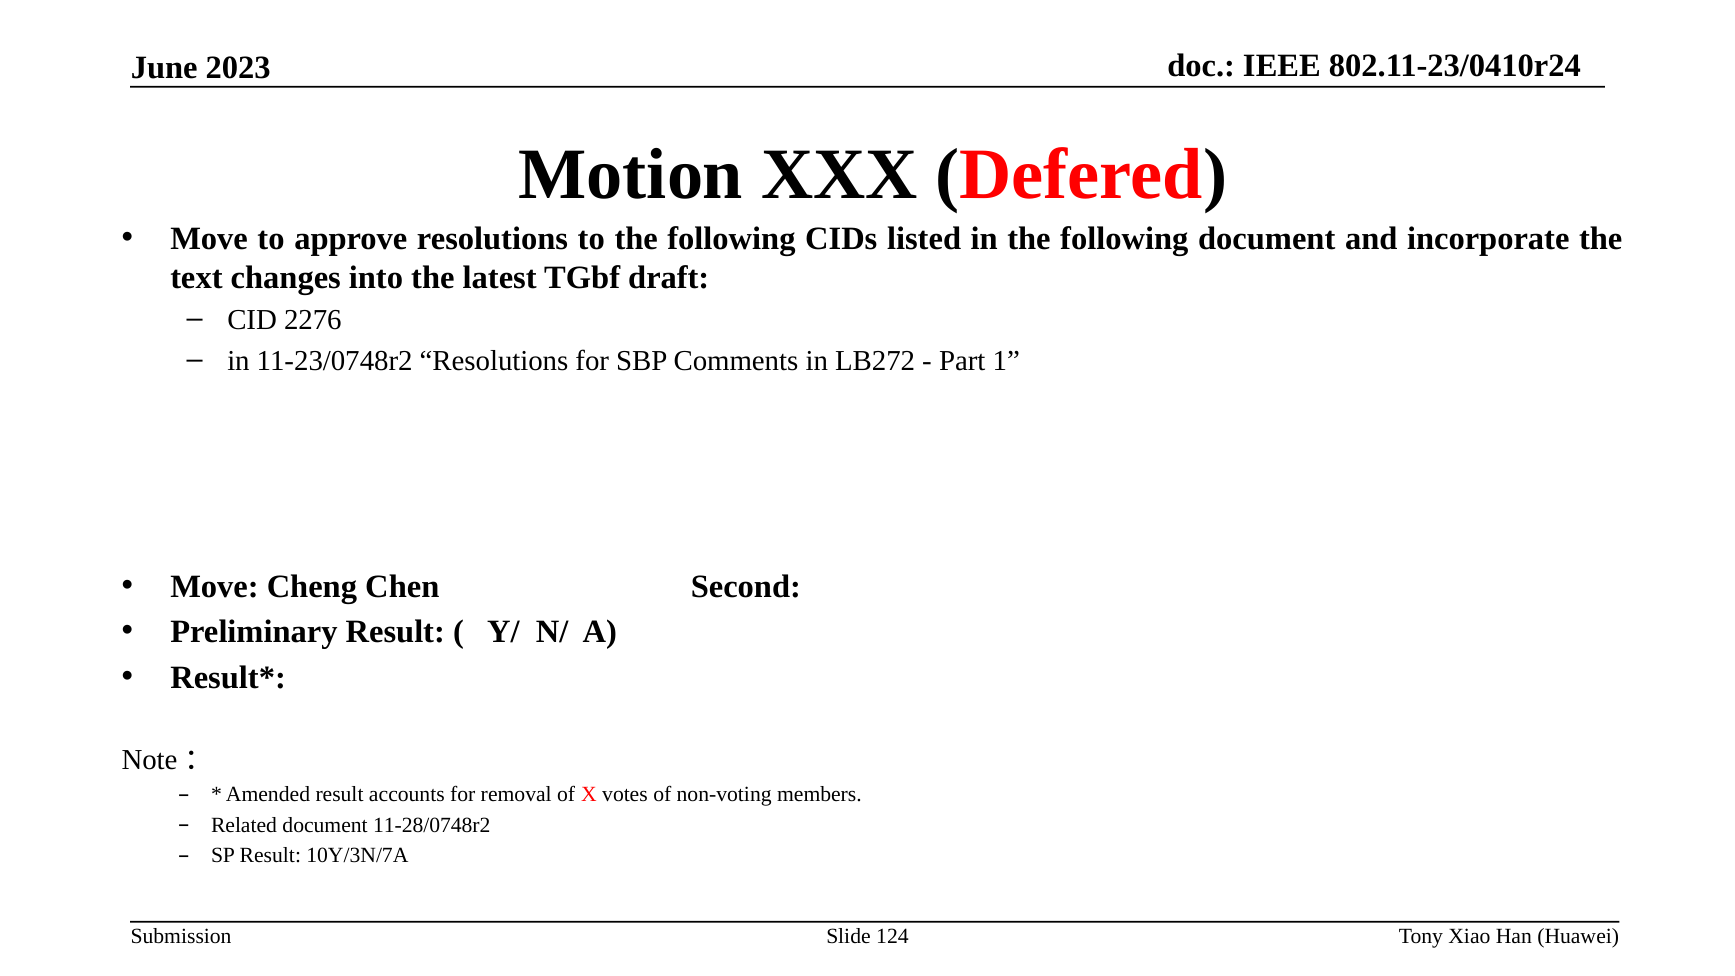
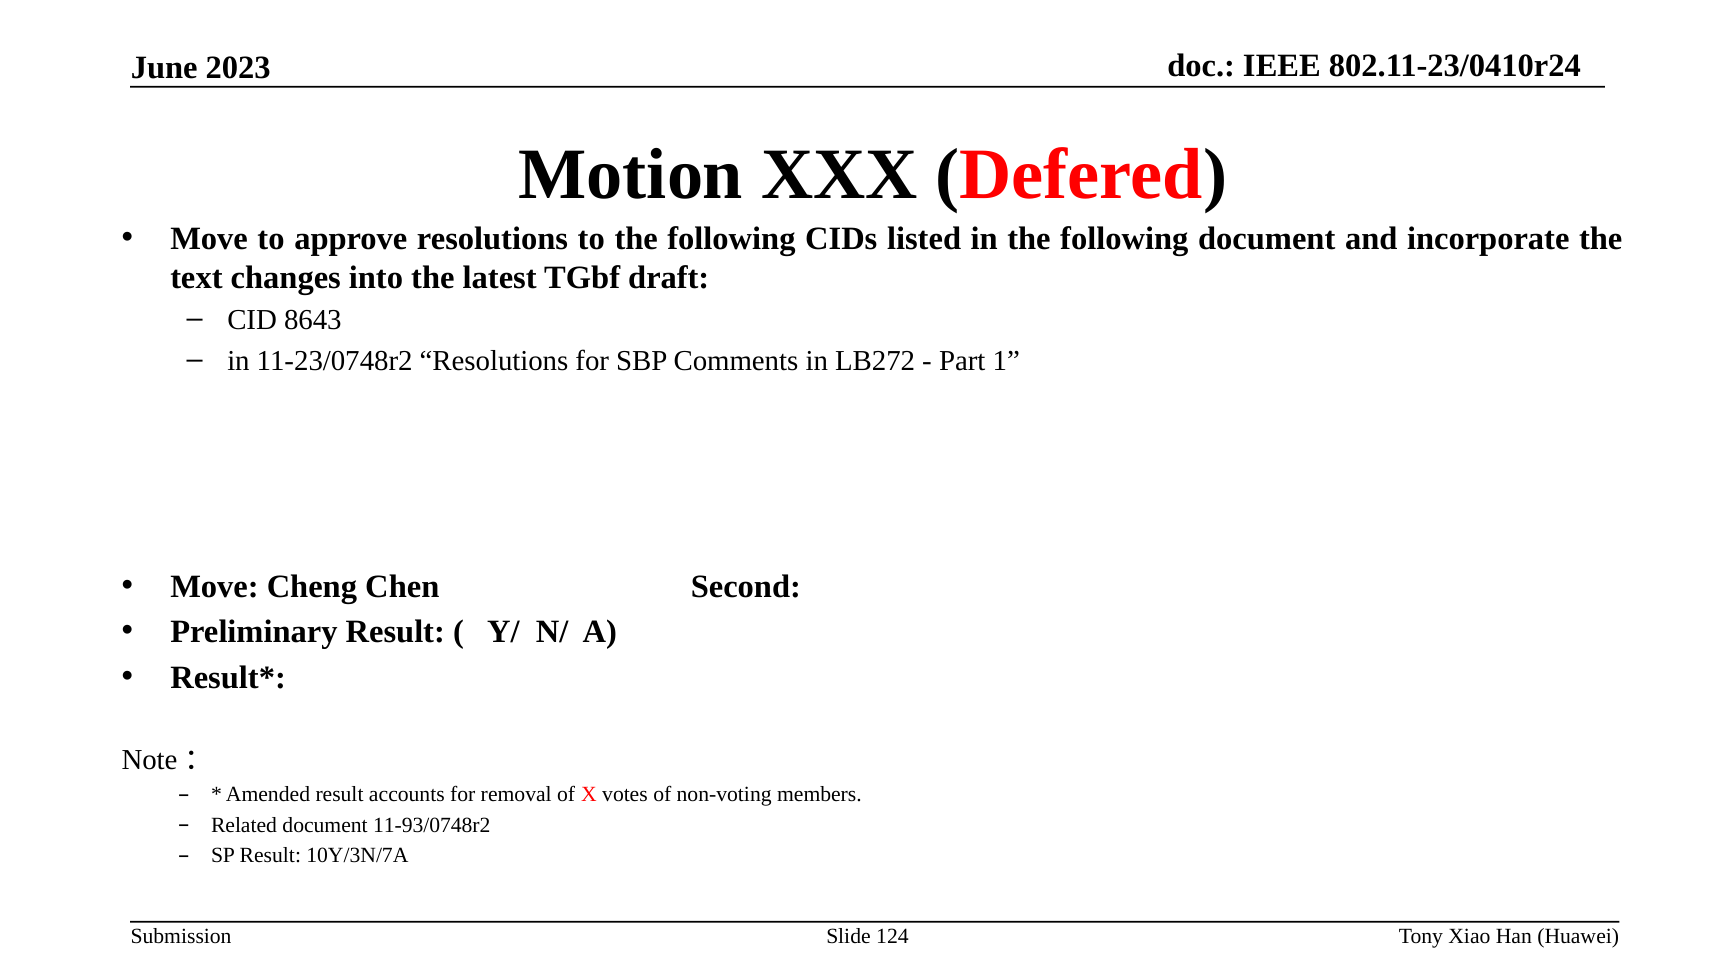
2276: 2276 -> 8643 (313, 320)
11-28/0748r2: 11-28/0748r2 -> 11-93/0748r2 (432, 825)
